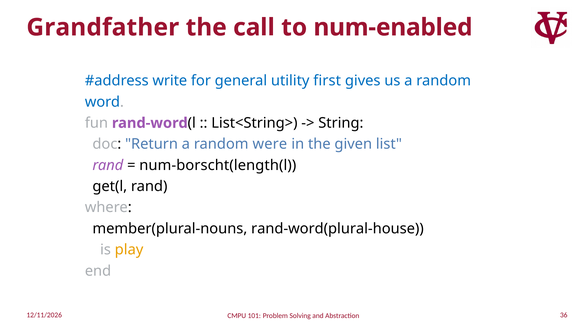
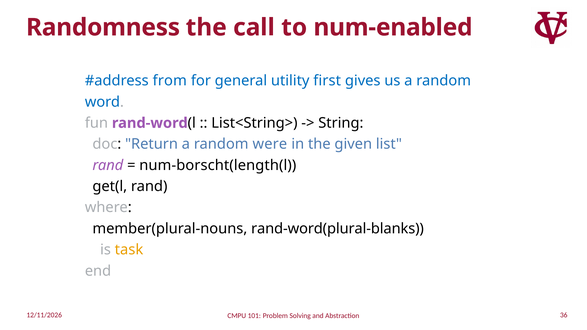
Grandfather: Grandfather -> Randomness (103, 27)
write: write -> from (170, 81)
rand-word(plural-house: rand-word(plural-house -> rand-word(plural-blanks (338, 229)
play: play -> task (129, 250)
